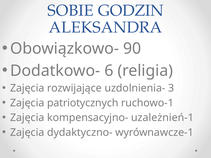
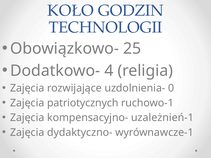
SOBIE: SOBIE -> KOŁO (71, 10)
ALEKSANDRA: ALEKSANDRA -> TECHNOLOGII (106, 27)
90: 90 -> 25 (132, 49)
6: 6 -> 4 (109, 71)
3: 3 -> 0 (171, 88)
